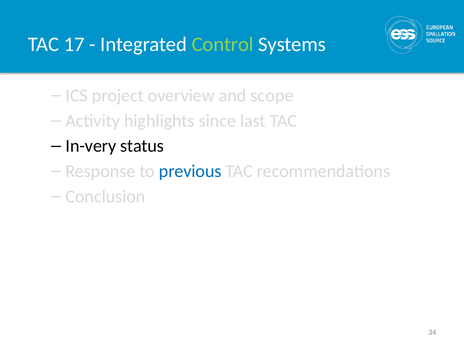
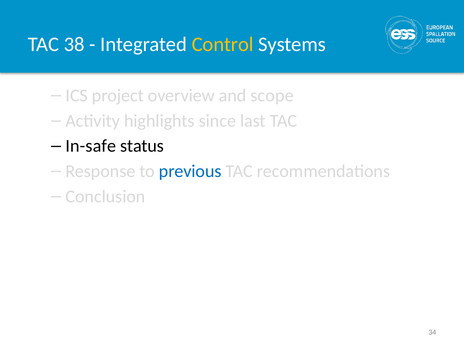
17: 17 -> 38 (74, 44)
Control colour: light green -> yellow (223, 44)
In-very: In-very -> In-safe (91, 146)
